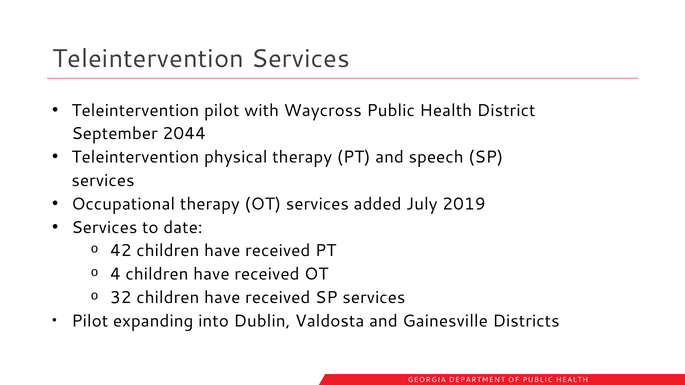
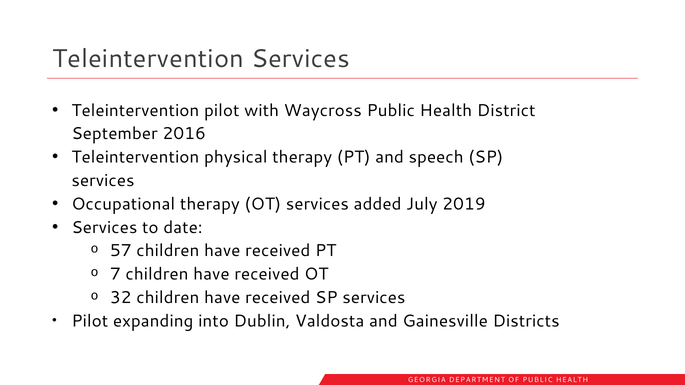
2044: 2044 -> 2016 (184, 134)
42: 42 -> 57 (121, 251)
4: 4 -> 7 (115, 274)
